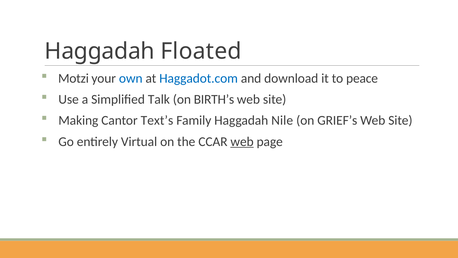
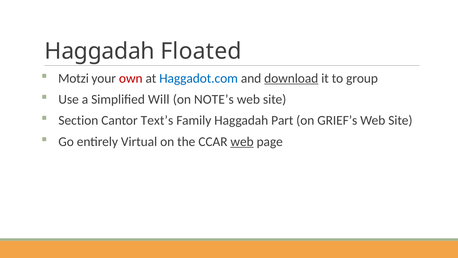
own colour: blue -> red (131, 78)
download underline: none -> present (291, 78)
peace: peace -> group (362, 78)
Talk: Talk -> Will (159, 99)
BIRTH’s: BIRTH’s -> NOTE’s (214, 99)
Making: Making -> Section (78, 120)
Nile: Nile -> Part (282, 120)
